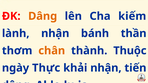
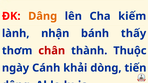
thần: thần -> thấy (134, 33)
chân colour: orange -> red (52, 51)
Thực: Thực -> Cánh (46, 68)
khải nhận: nhận -> dòng (106, 68)
